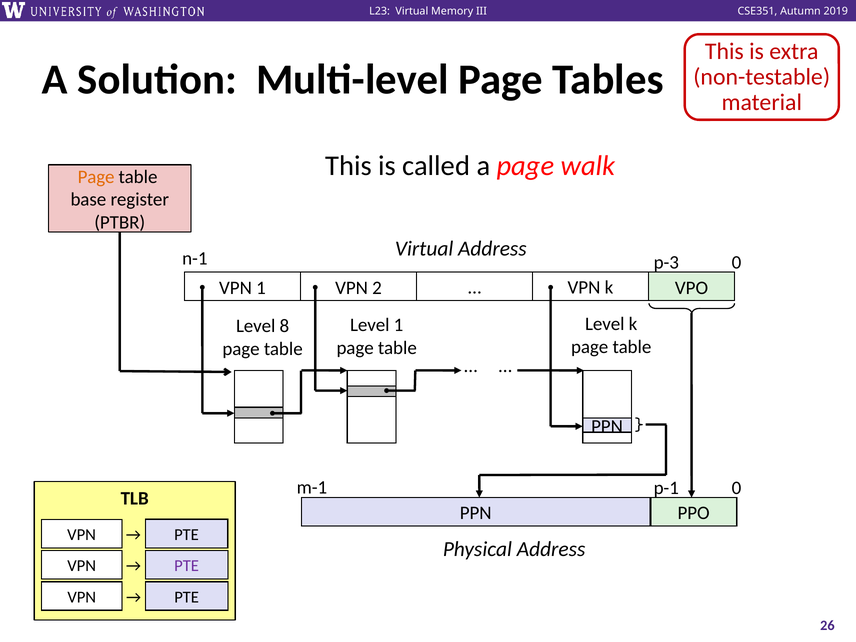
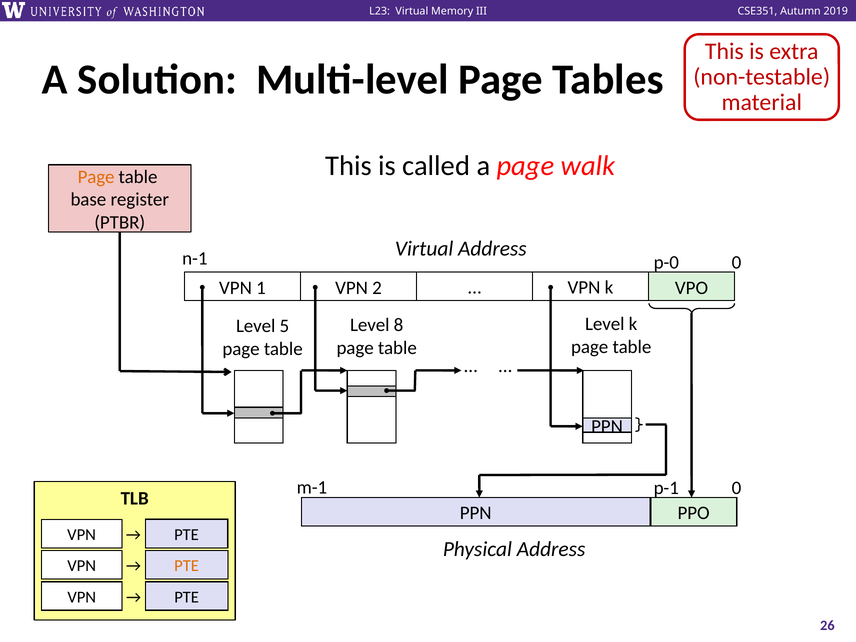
p-3: p-3 -> p-0 (666, 262)
Level 1: 1 -> 8 (399, 325)
8: 8 -> 5 (284, 326)
PTE colour: purple -> orange (187, 566)
